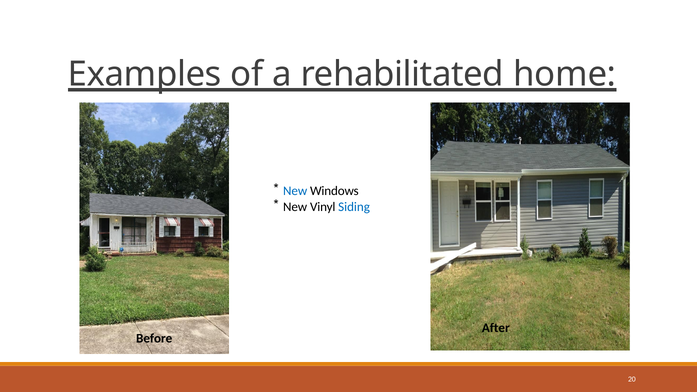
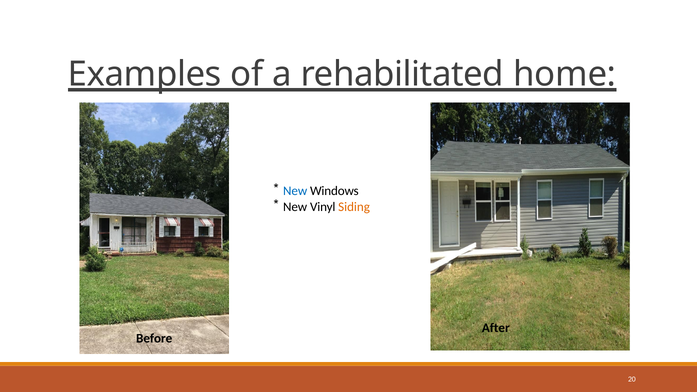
Siding colour: blue -> orange (354, 207)
